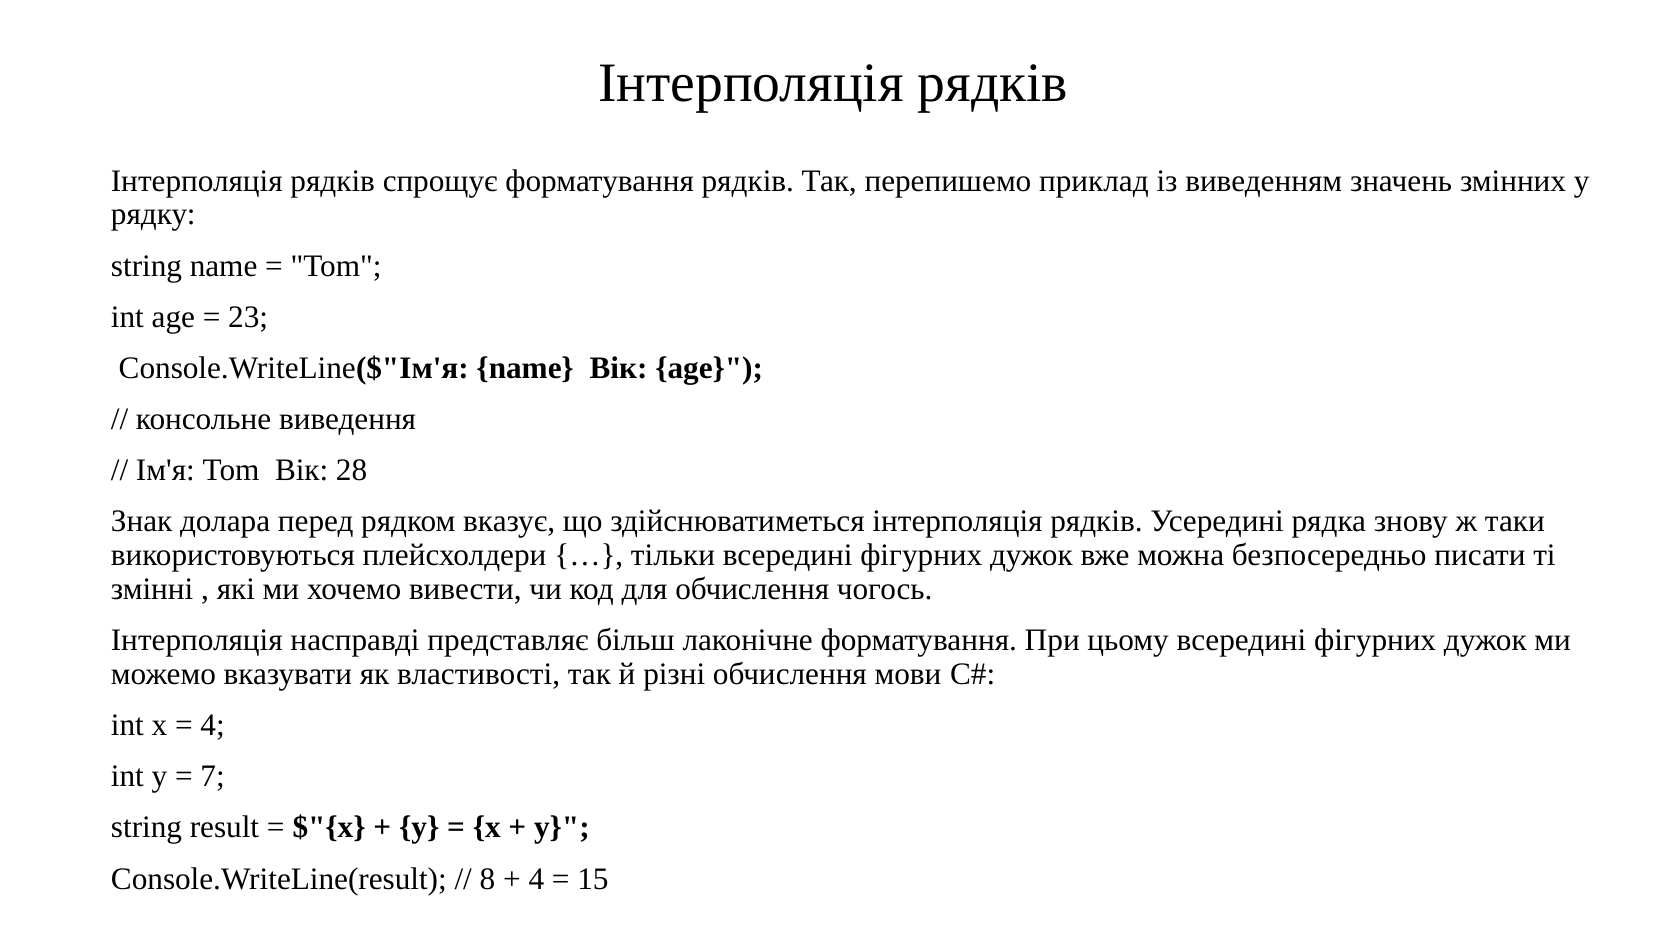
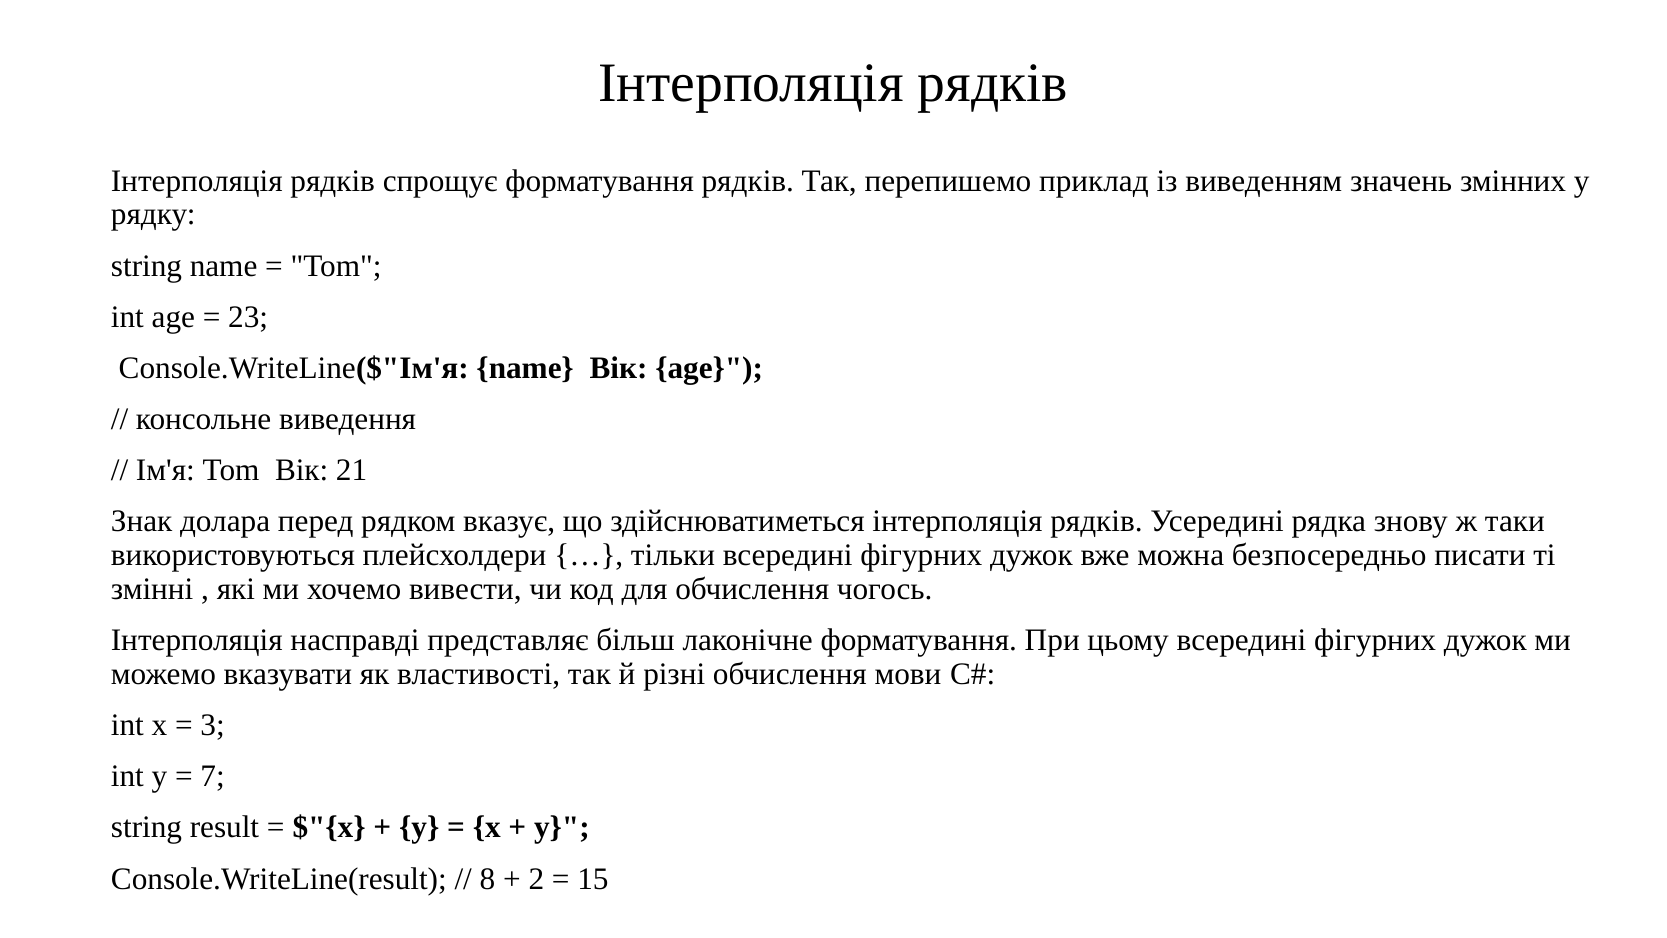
28: 28 -> 21 (352, 470)
4: 4 -> 3 (213, 725)
4: 4 -> 2 (536, 878)
